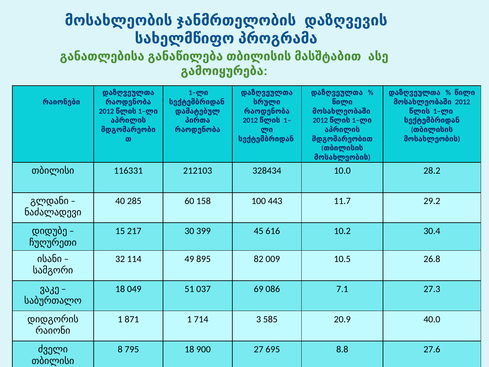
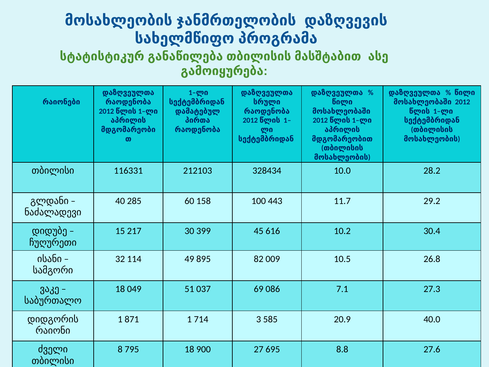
განათლებისა: განათლებისა -> სტატისტიკურ (102, 56)
